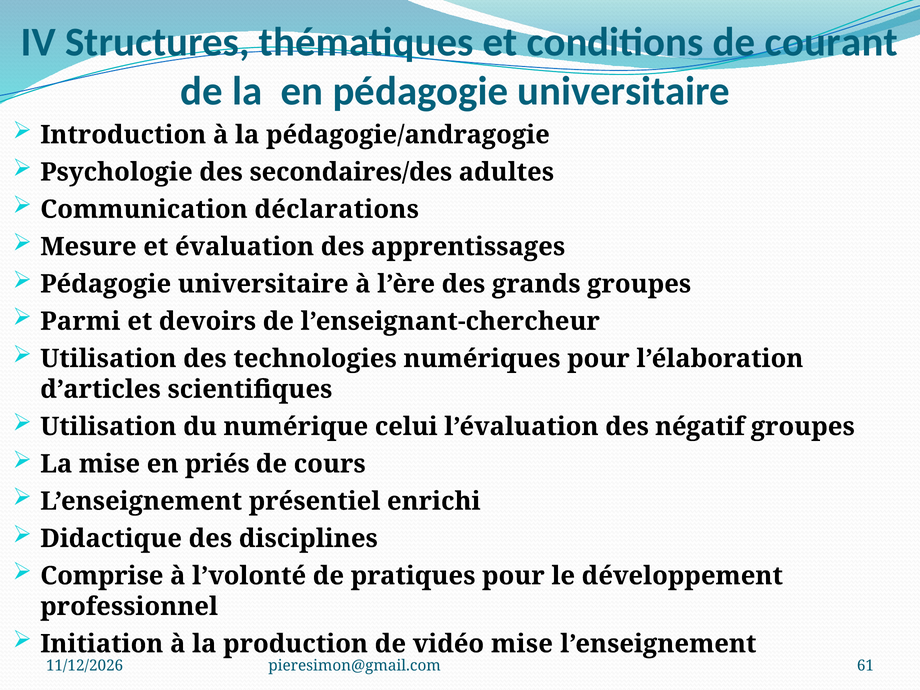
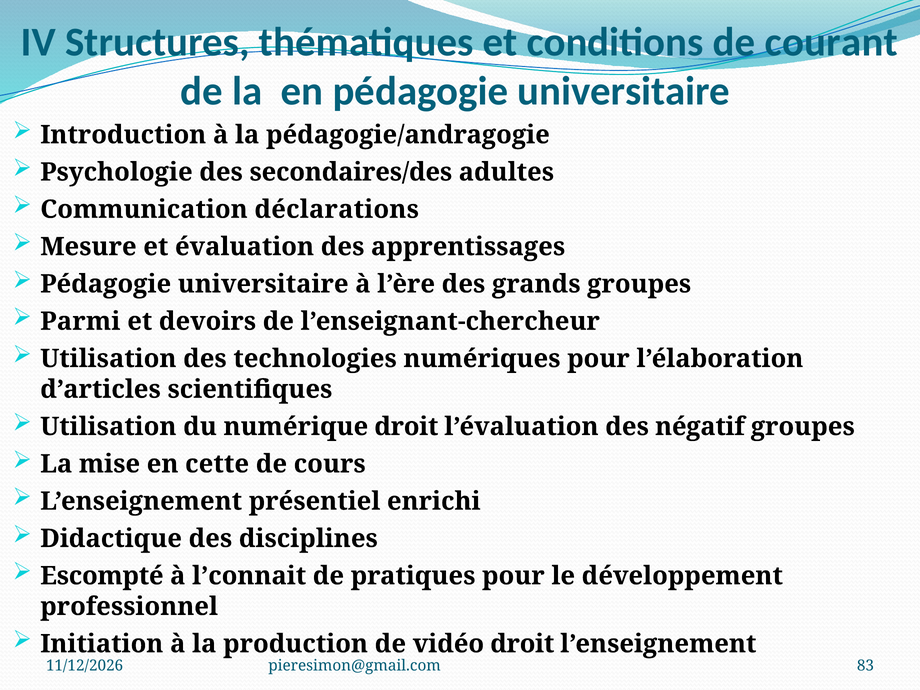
numérique celui: celui -> droit (406, 427)
priés: priés -> cette (217, 464)
Comprise: Comprise -> Escompté (102, 576)
l’volonté: l’volonté -> l’connait (249, 576)
vidéo mise: mise -> droit (522, 644)
61: 61 -> 83 (866, 666)
